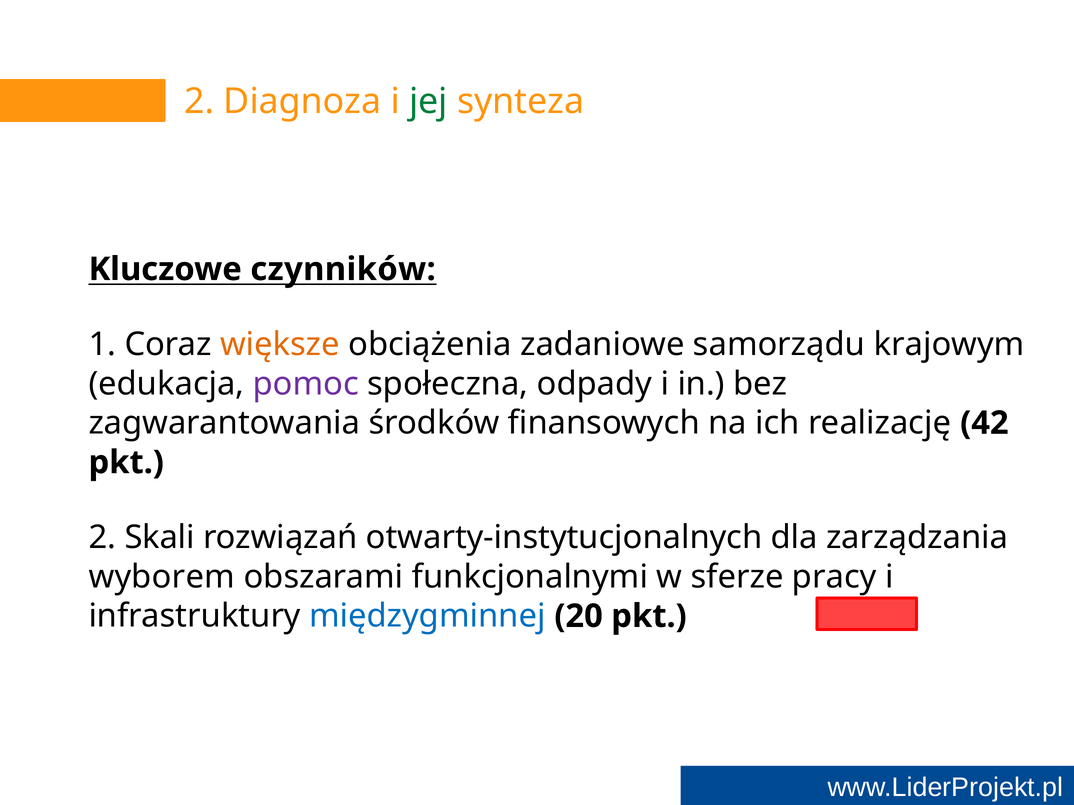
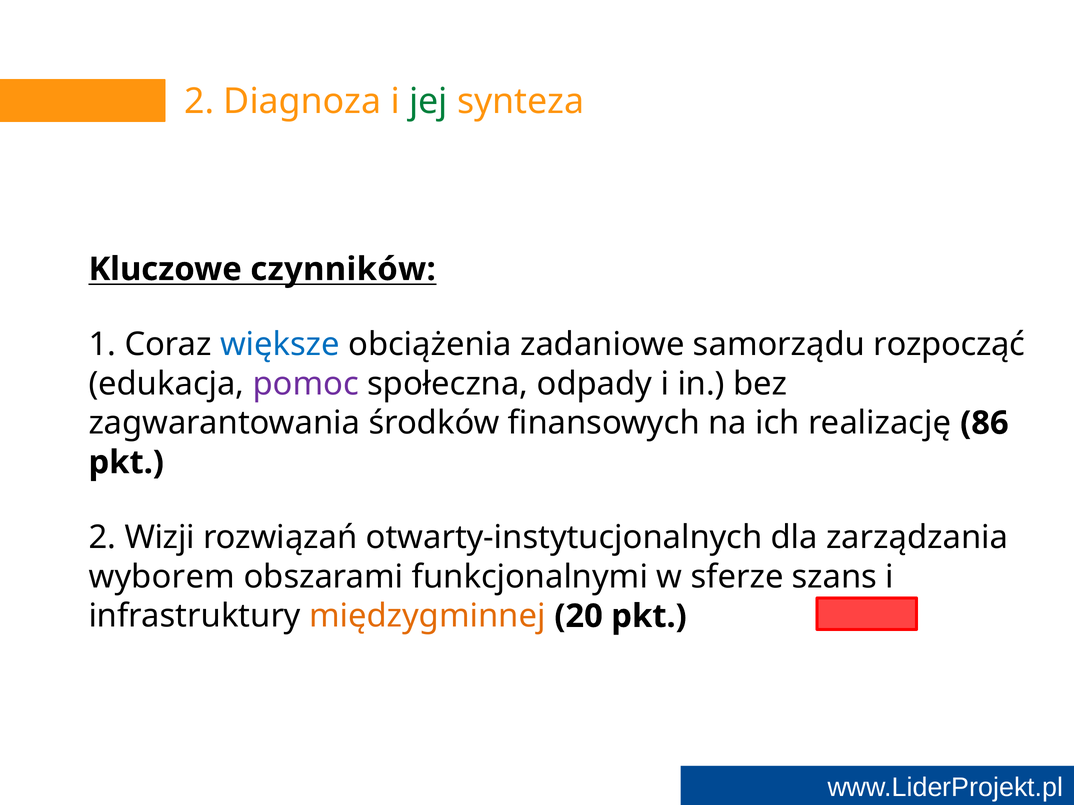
większe colour: orange -> blue (280, 345)
krajowym: krajowym -> rozpocząć (949, 345)
42: 42 -> 86 (984, 423)
Skali: Skali -> Wizji (160, 538)
pracy: pracy -> szans (834, 577)
międzygminnej colour: blue -> orange (427, 617)
